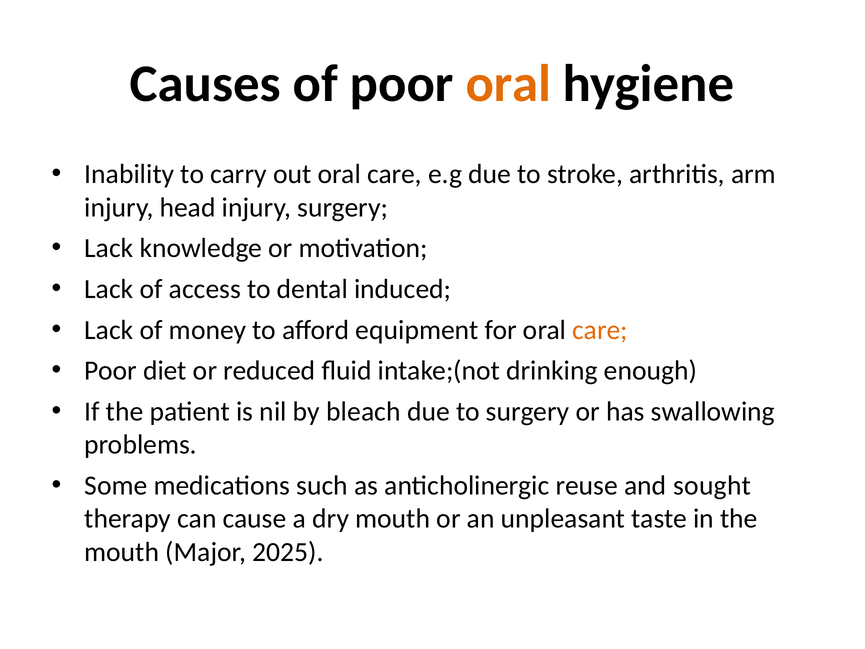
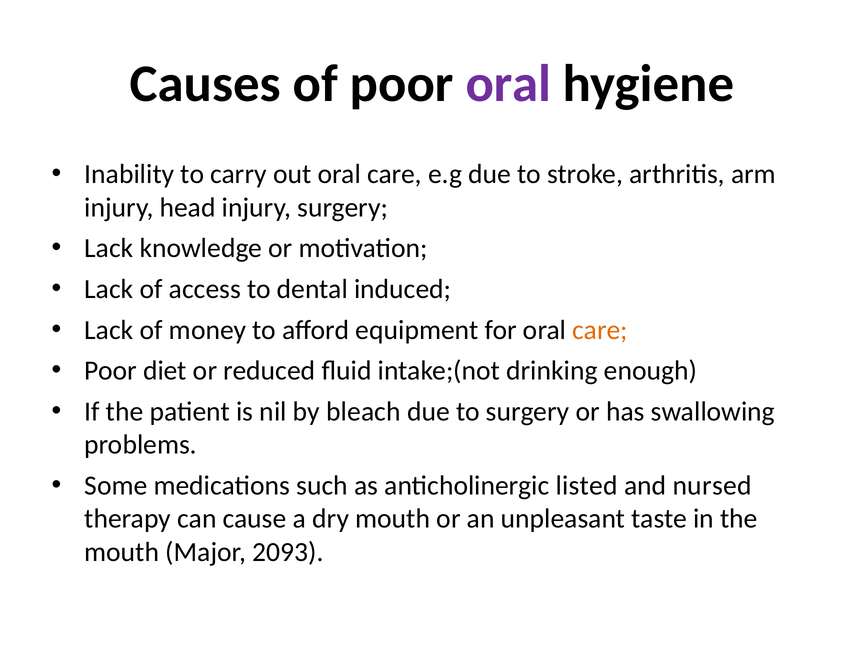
oral colour: orange -> purple (508, 84)
reuse: reuse -> listed (587, 485)
sought: sought -> nursed (712, 485)
2025: 2025 -> 2093 (288, 552)
